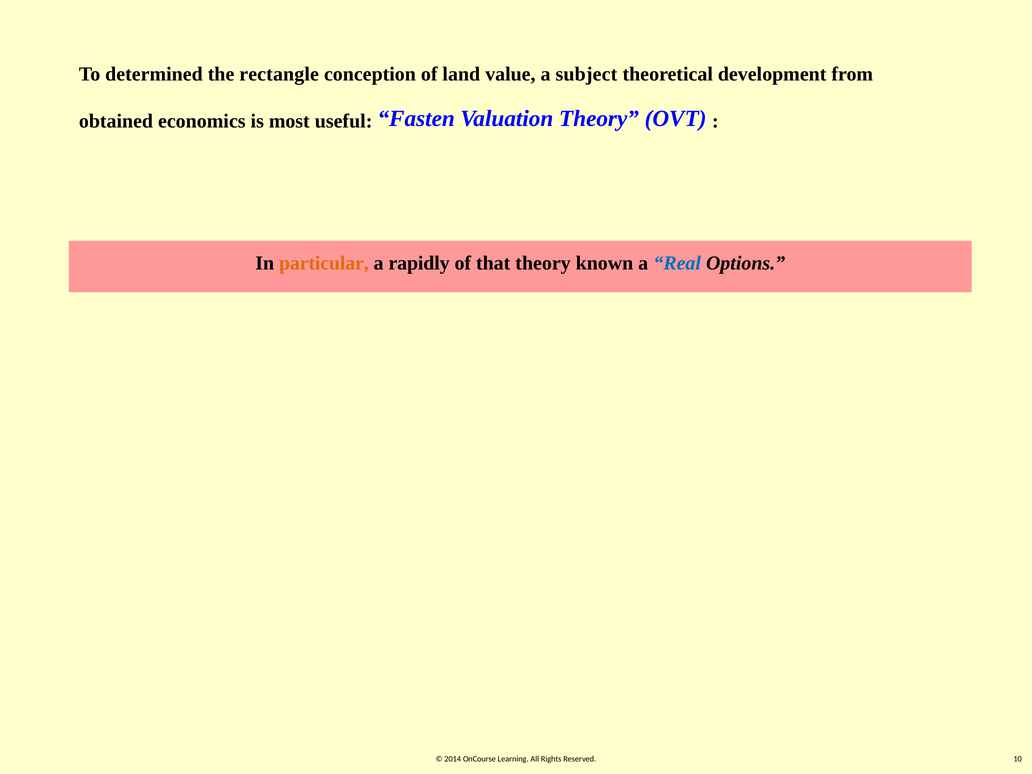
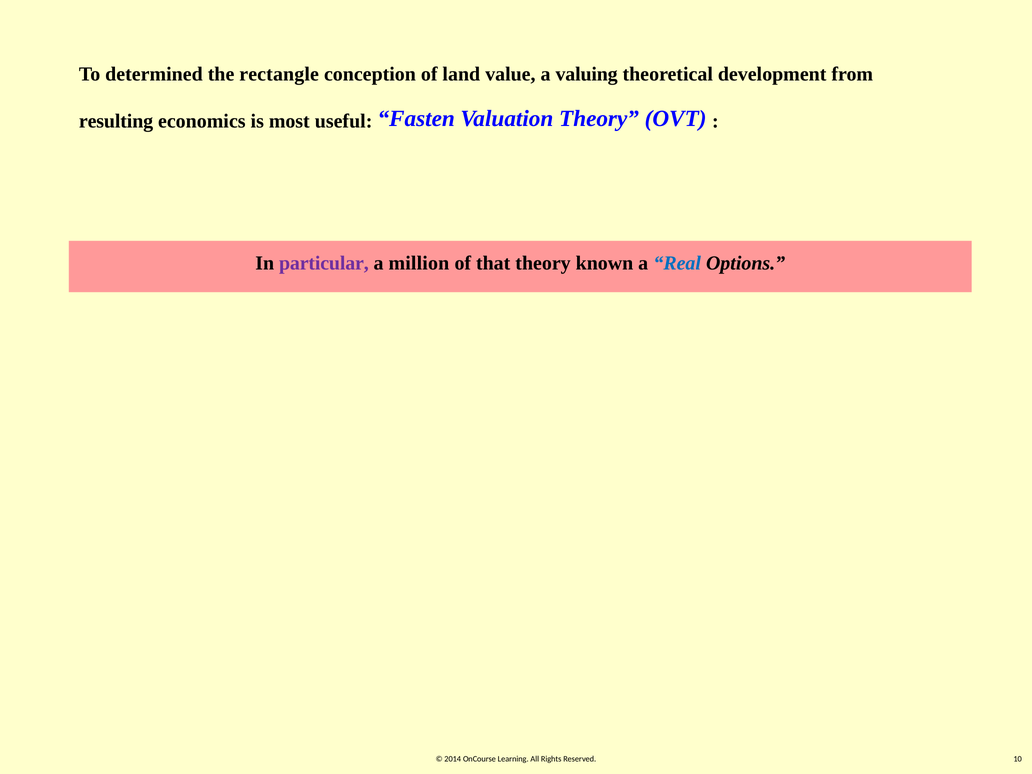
subject: subject -> valuing (587, 74)
obtained: obtained -> resulting (116, 121)
particular colour: orange -> purple (324, 263)
rapidly: rapidly -> million (419, 263)
